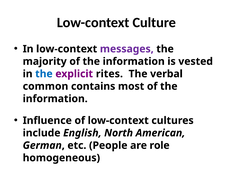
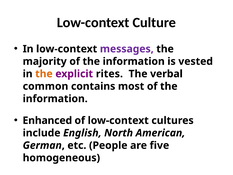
the colour: blue -> orange (44, 74)
Influence: Influence -> Enhanced (47, 120)
role: role -> five (159, 145)
